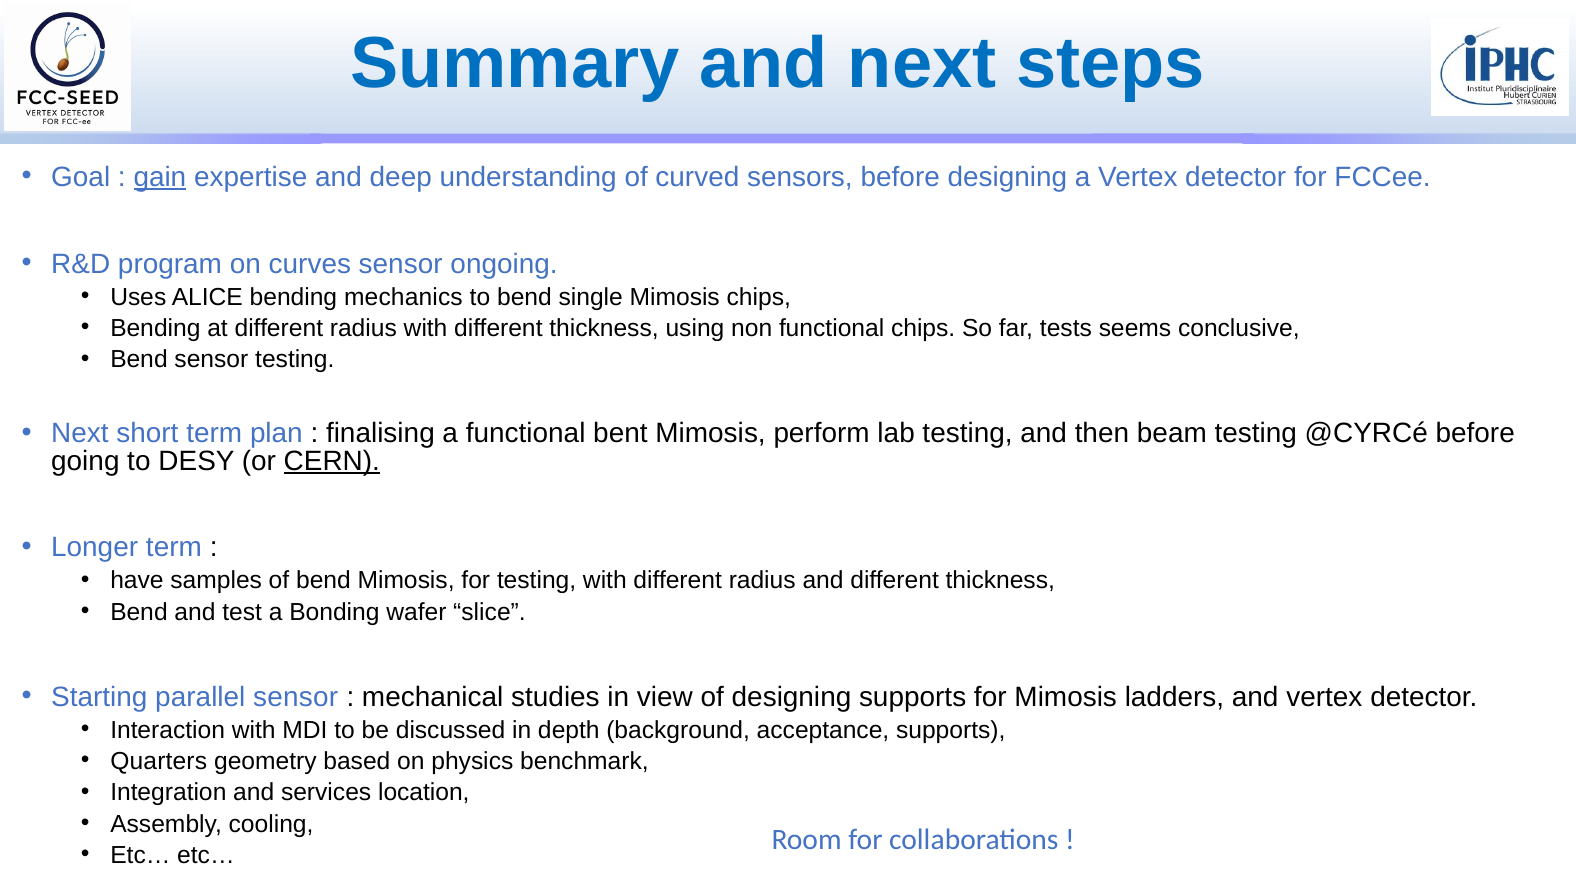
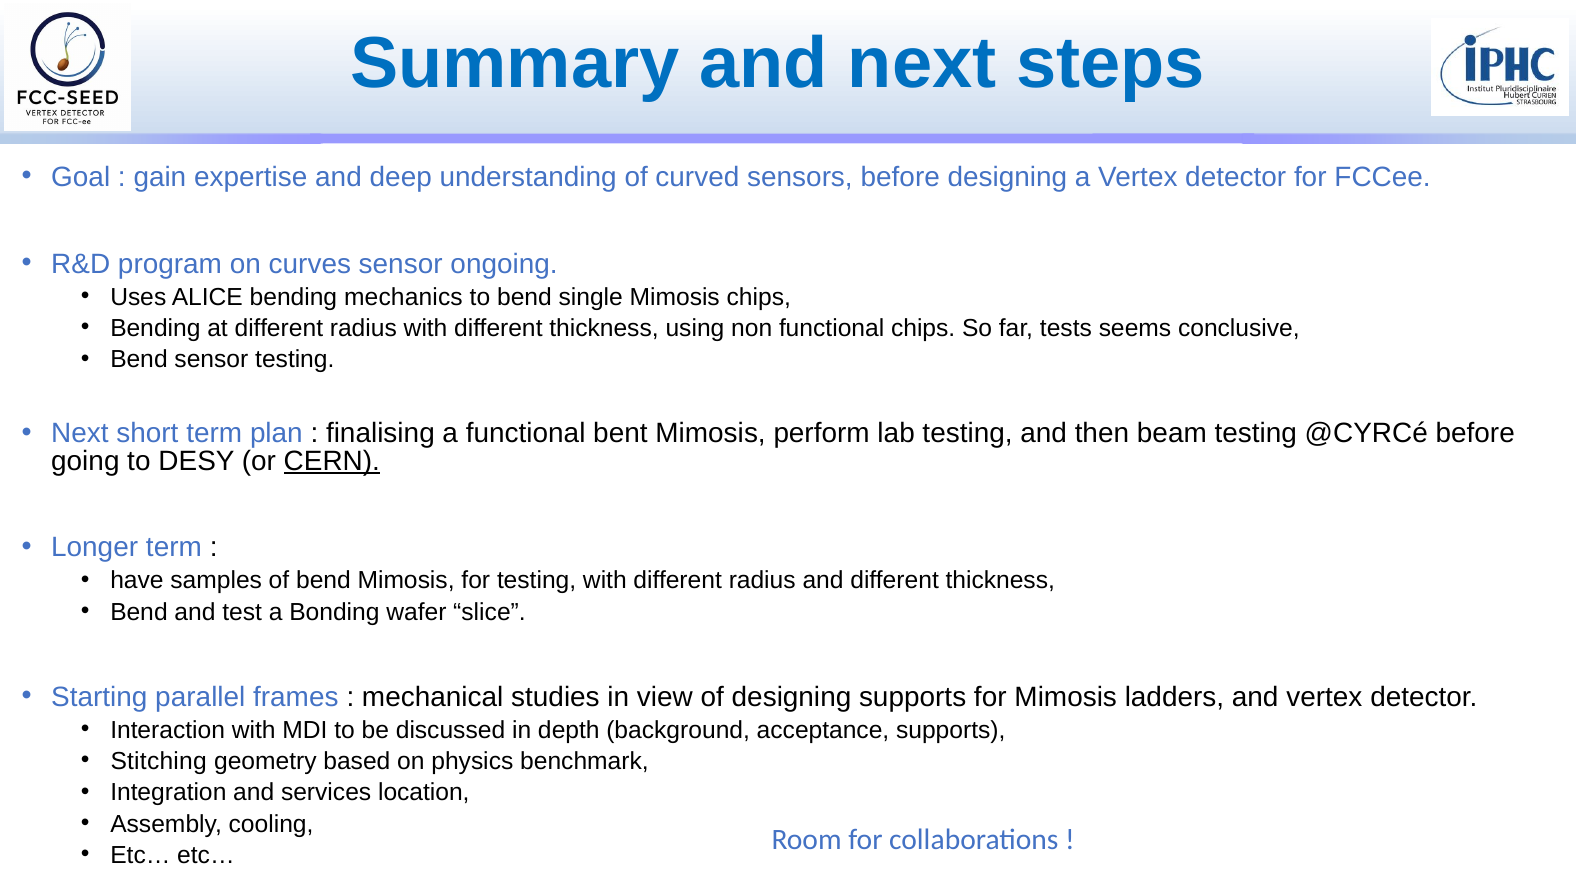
gain underline: present -> none (160, 177)
parallel sensor: sensor -> frames (296, 697)
Quarters: Quarters -> Stitching (159, 761)
